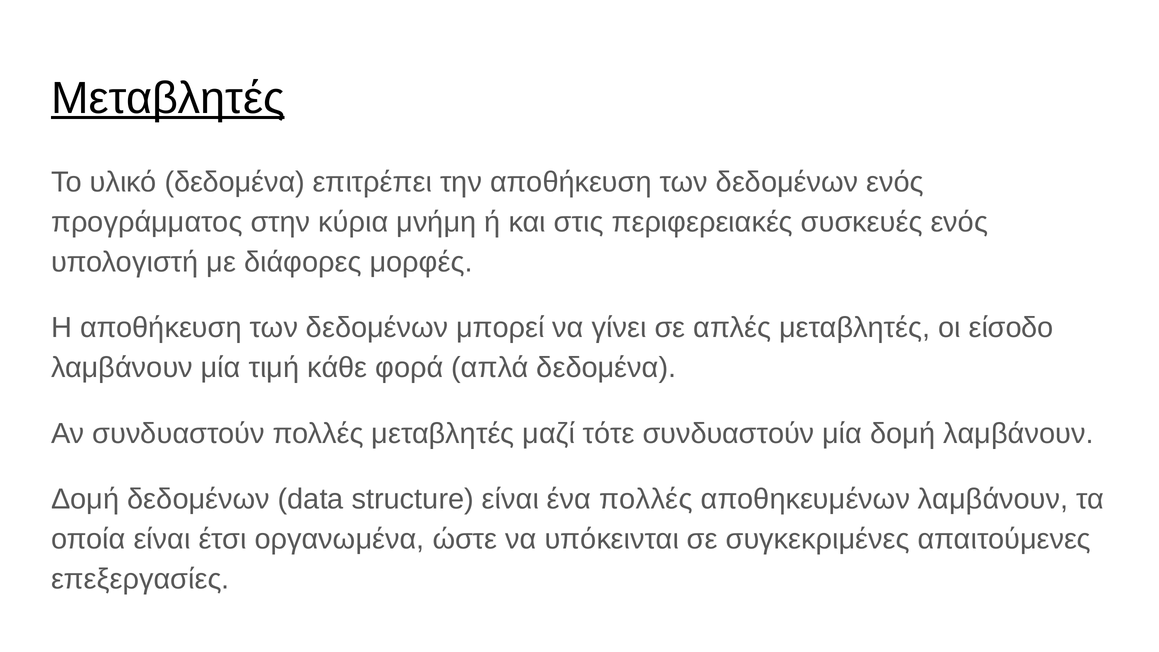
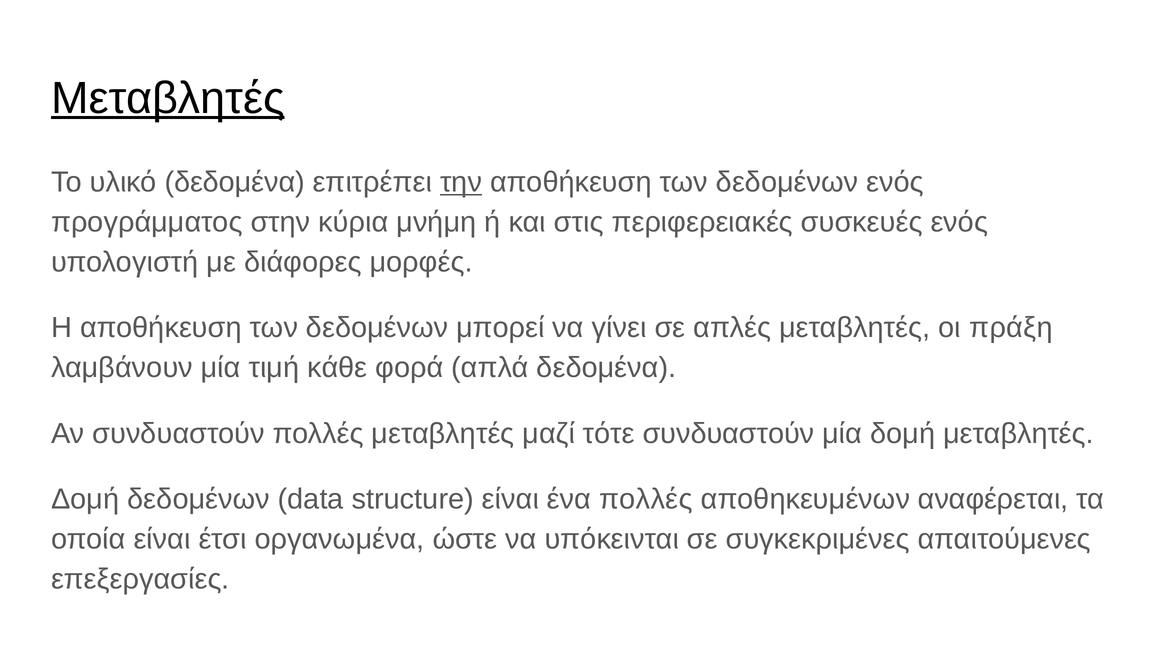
την underline: none -> present (461, 182)
είσοδο: είσοδο -> πράξη (1011, 328)
δομή λαμβάνουν: λαμβάνουν -> μεταβλητές (1018, 434)
αποθηκευμένων λαμβάνουν: λαμβάνουν -> αναφέρεται (993, 499)
